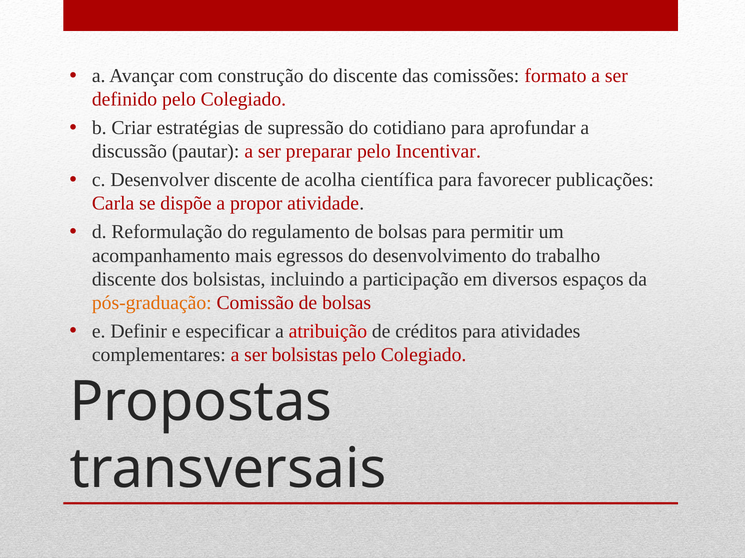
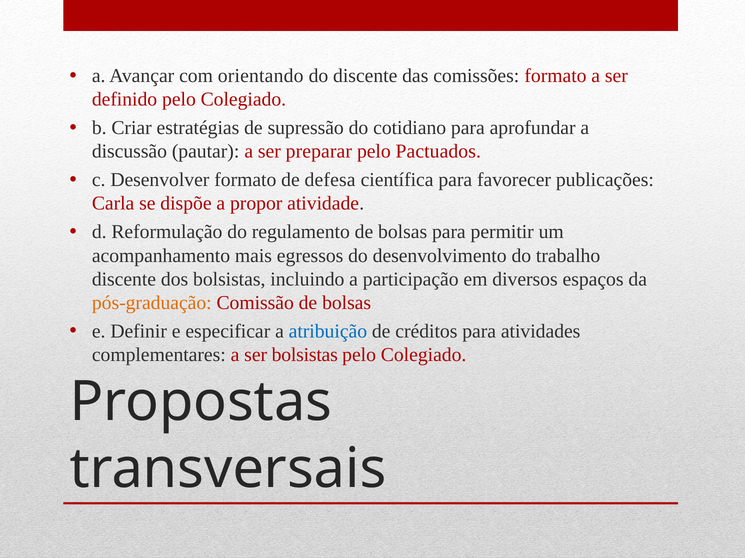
construção: construção -> orientando (261, 76)
Incentivar: Incentivar -> Pactuados (438, 152)
Desenvolver discente: discente -> formato (245, 180)
acolha: acolha -> defesa (330, 180)
atribuição colour: red -> blue (328, 332)
